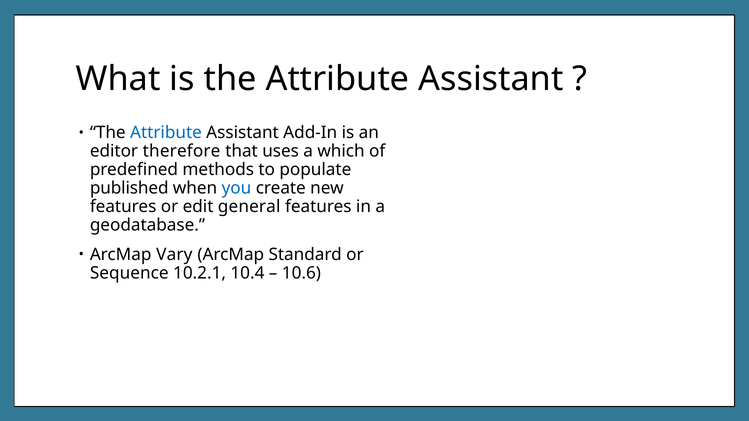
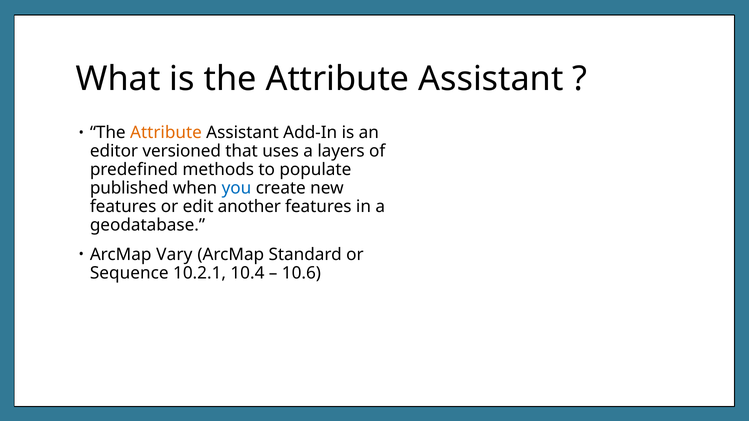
Attribute colour: blue -> orange (166, 133)
therefore: therefore -> versioned (182, 151)
which: which -> layers (341, 151)
general: general -> another (249, 207)
